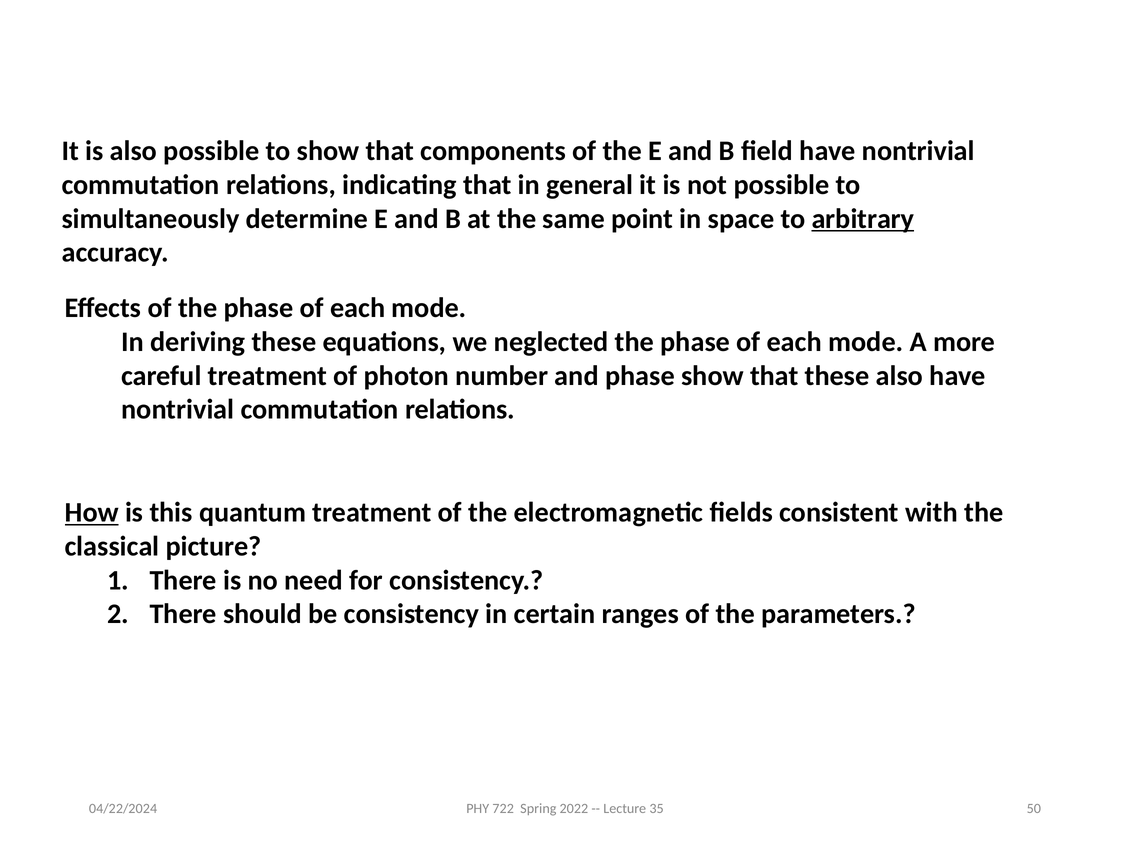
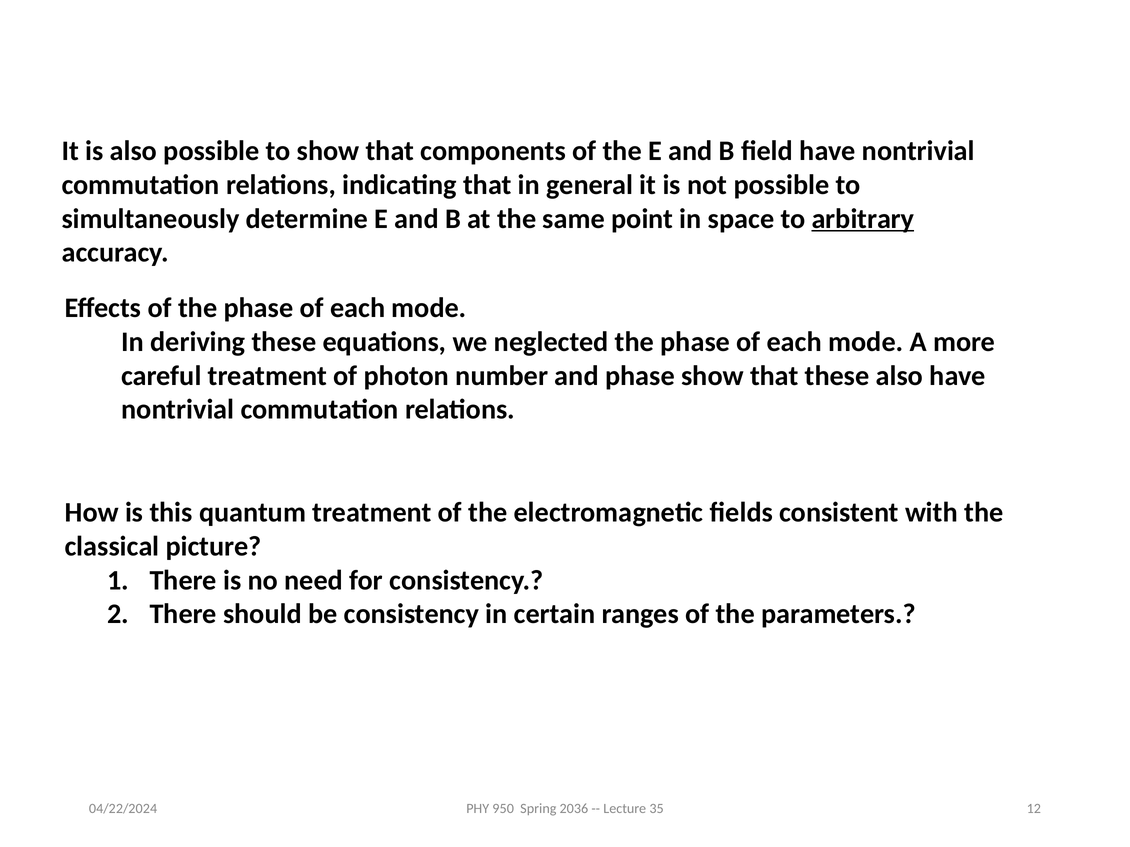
How underline: present -> none (92, 513)
722: 722 -> 950 (503, 809)
2022: 2022 -> 2036 (574, 809)
50: 50 -> 12 (1034, 809)
